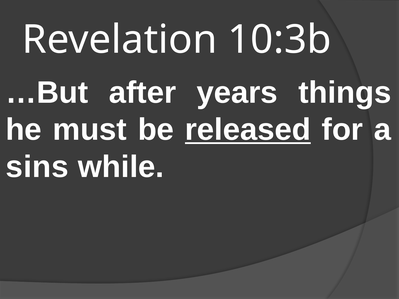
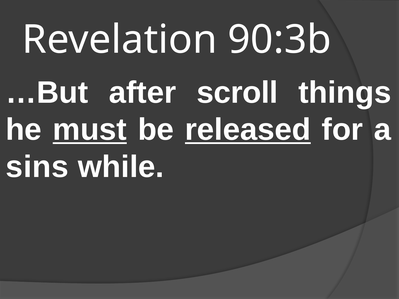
10:3b: 10:3b -> 90:3b (280, 40)
years: years -> scroll (237, 93)
must underline: none -> present (90, 130)
